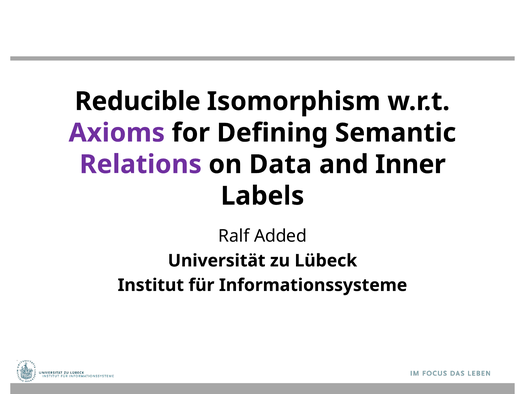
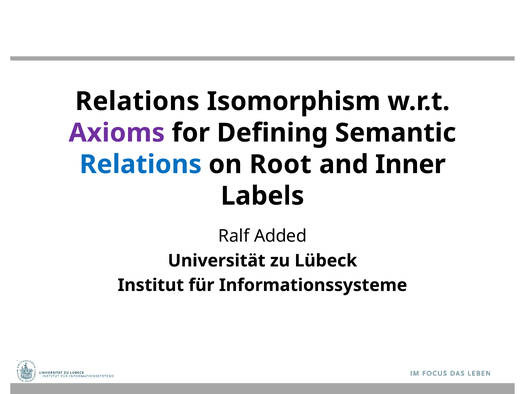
Reducible: Reducible -> Relations (137, 101)
Relations colour: purple -> blue (141, 164)
Data: Data -> Root (280, 164)
